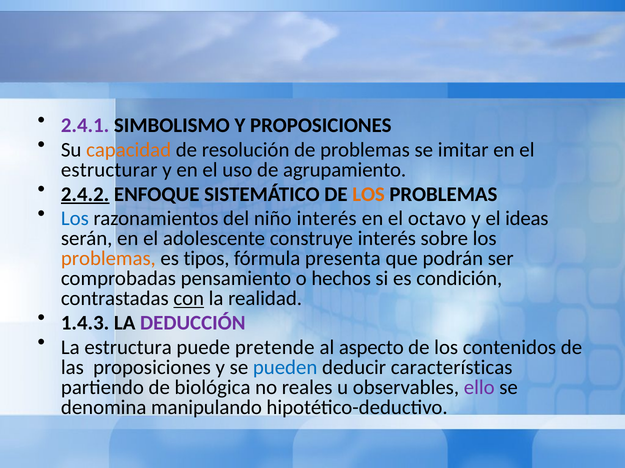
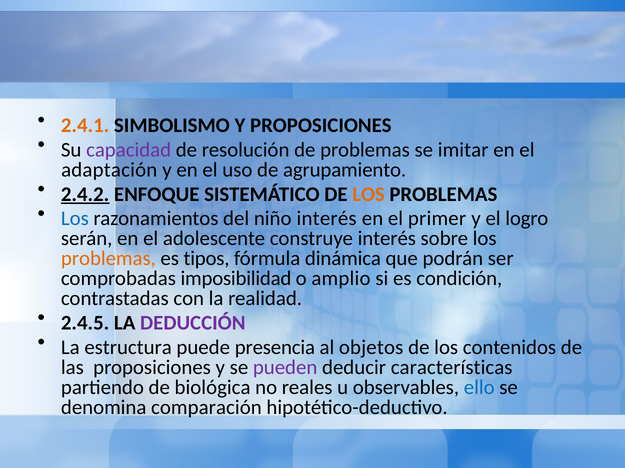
2.4.1 colour: purple -> orange (85, 126)
capacidad colour: orange -> purple (129, 150)
estructurar: estructurar -> adaptación (109, 170)
octavo: octavo -> primer (437, 219)
ideas: ideas -> logro (527, 219)
presenta: presenta -> dinámica (343, 259)
pensamiento: pensamiento -> imposibilidad (236, 279)
hechos: hechos -> amplio (341, 279)
con underline: present -> none (189, 299)
1.4.3: 1.4.3 -> 2.4.5 (85, 323)
pretende: pretende -> presencia (275, 348)
aspecto: aspecto -> objetos (371, 348)
pueden colour: blue -> purple (285, 368)
ello colour: purple -> blue (479, 388)
manipulando: manipulando -> comparación (206, 408)
